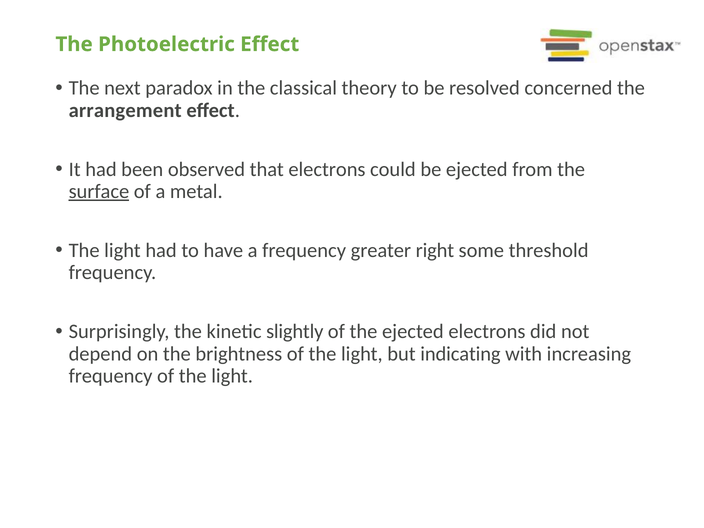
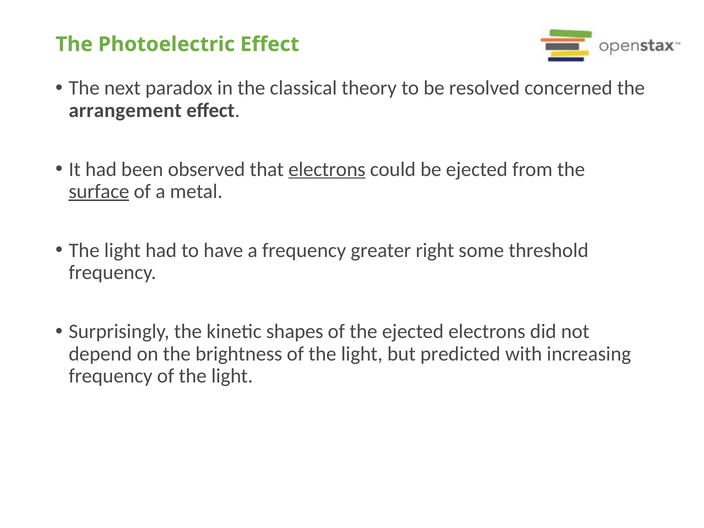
electrons underline: none -> present (327, 169)
slightly: slightly -> shapes (295, 332)
indicating: indicating -> predicted (460, 354)
